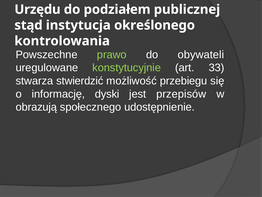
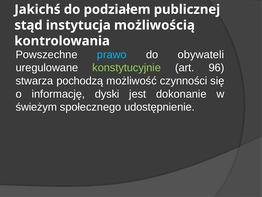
Urzędu: Urzędu -> Jakichś (37, 9)
określonego: określonego -> możliwością (154, 25)
prawo colour: light green -> light blue (112, 54)
33: 33 -> 96 (216, 68)
stwierdzić: stwierdzić -> pochodzą (80, 81)
przebiegu: przebiegu -> czynności (184, 81)
przepisów: przepisów -> dokonanie (181, 94)
obrazują: obrazują -> świeżym (36, 107)
